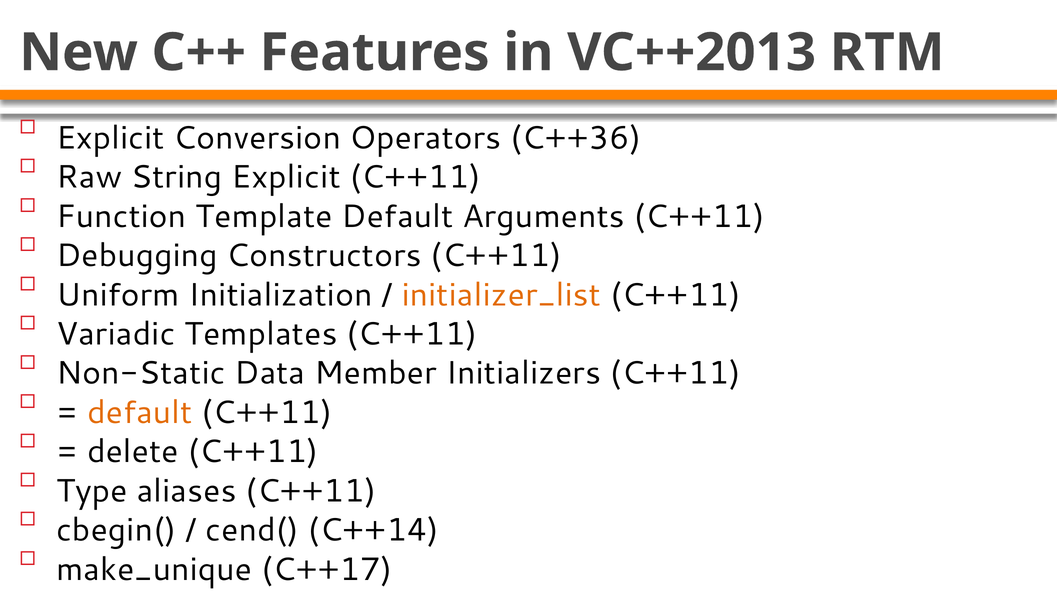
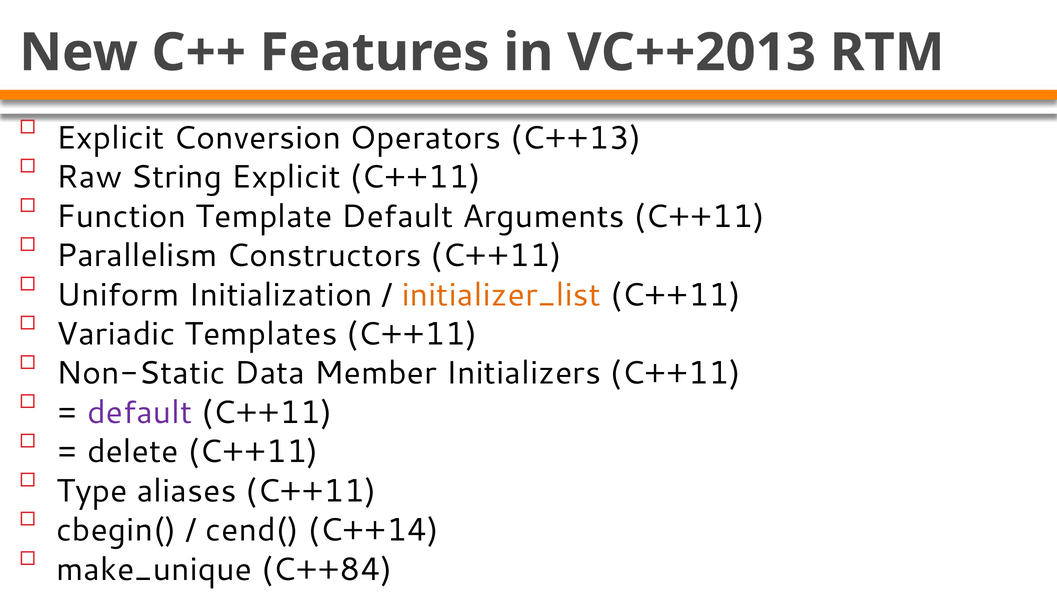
C++36: C++36 -> C++13 (576, 138)
Debugging: Debugging -> Parallelism (137, 255)
default colour: orange -> purple (140, 412)
C++17: C++17 -> C++84 (327, 569)
